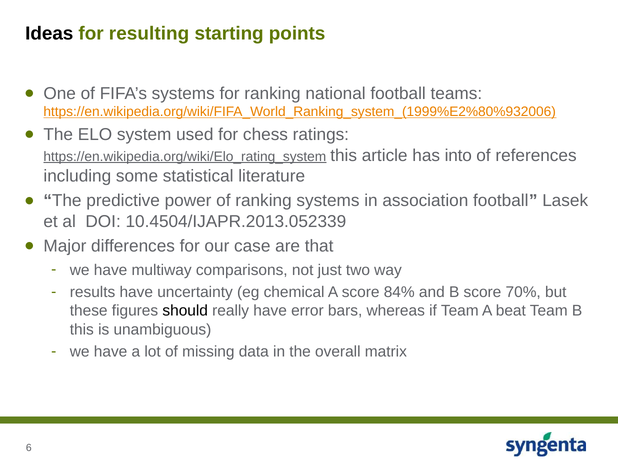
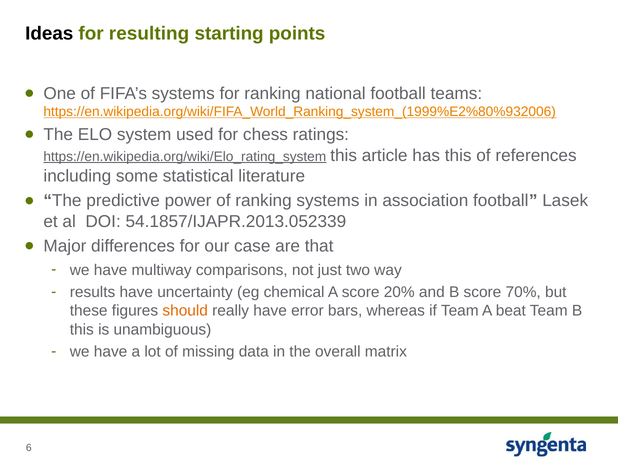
has into: into -> this (458, 156)
10.4504/IJAPR.2013.052339: 10.4504/IJAPR.2013.052339 -> 54.1857/IJAPR.2013.052339 (236, 222)
84%: 84% -> 20% (399, 293)
should colour: black -> orange (185, 311)
